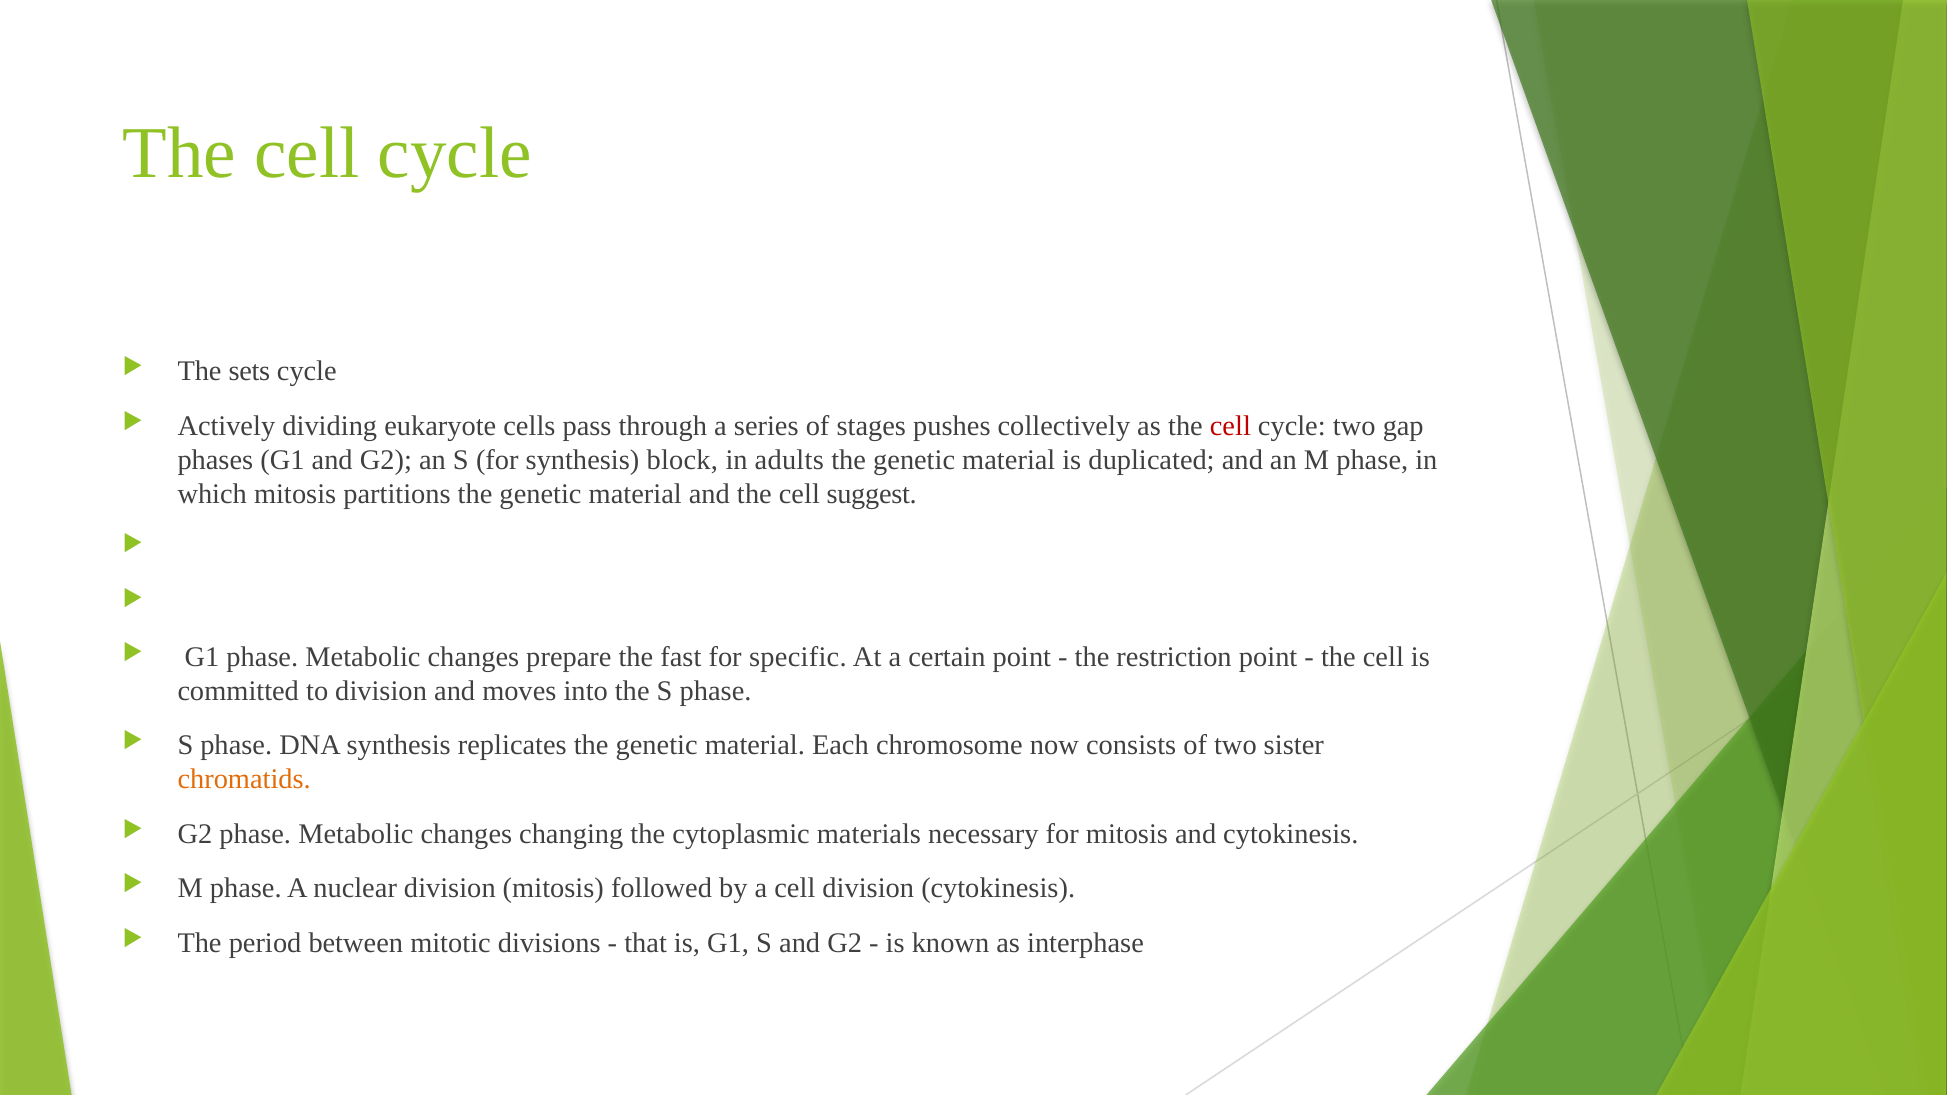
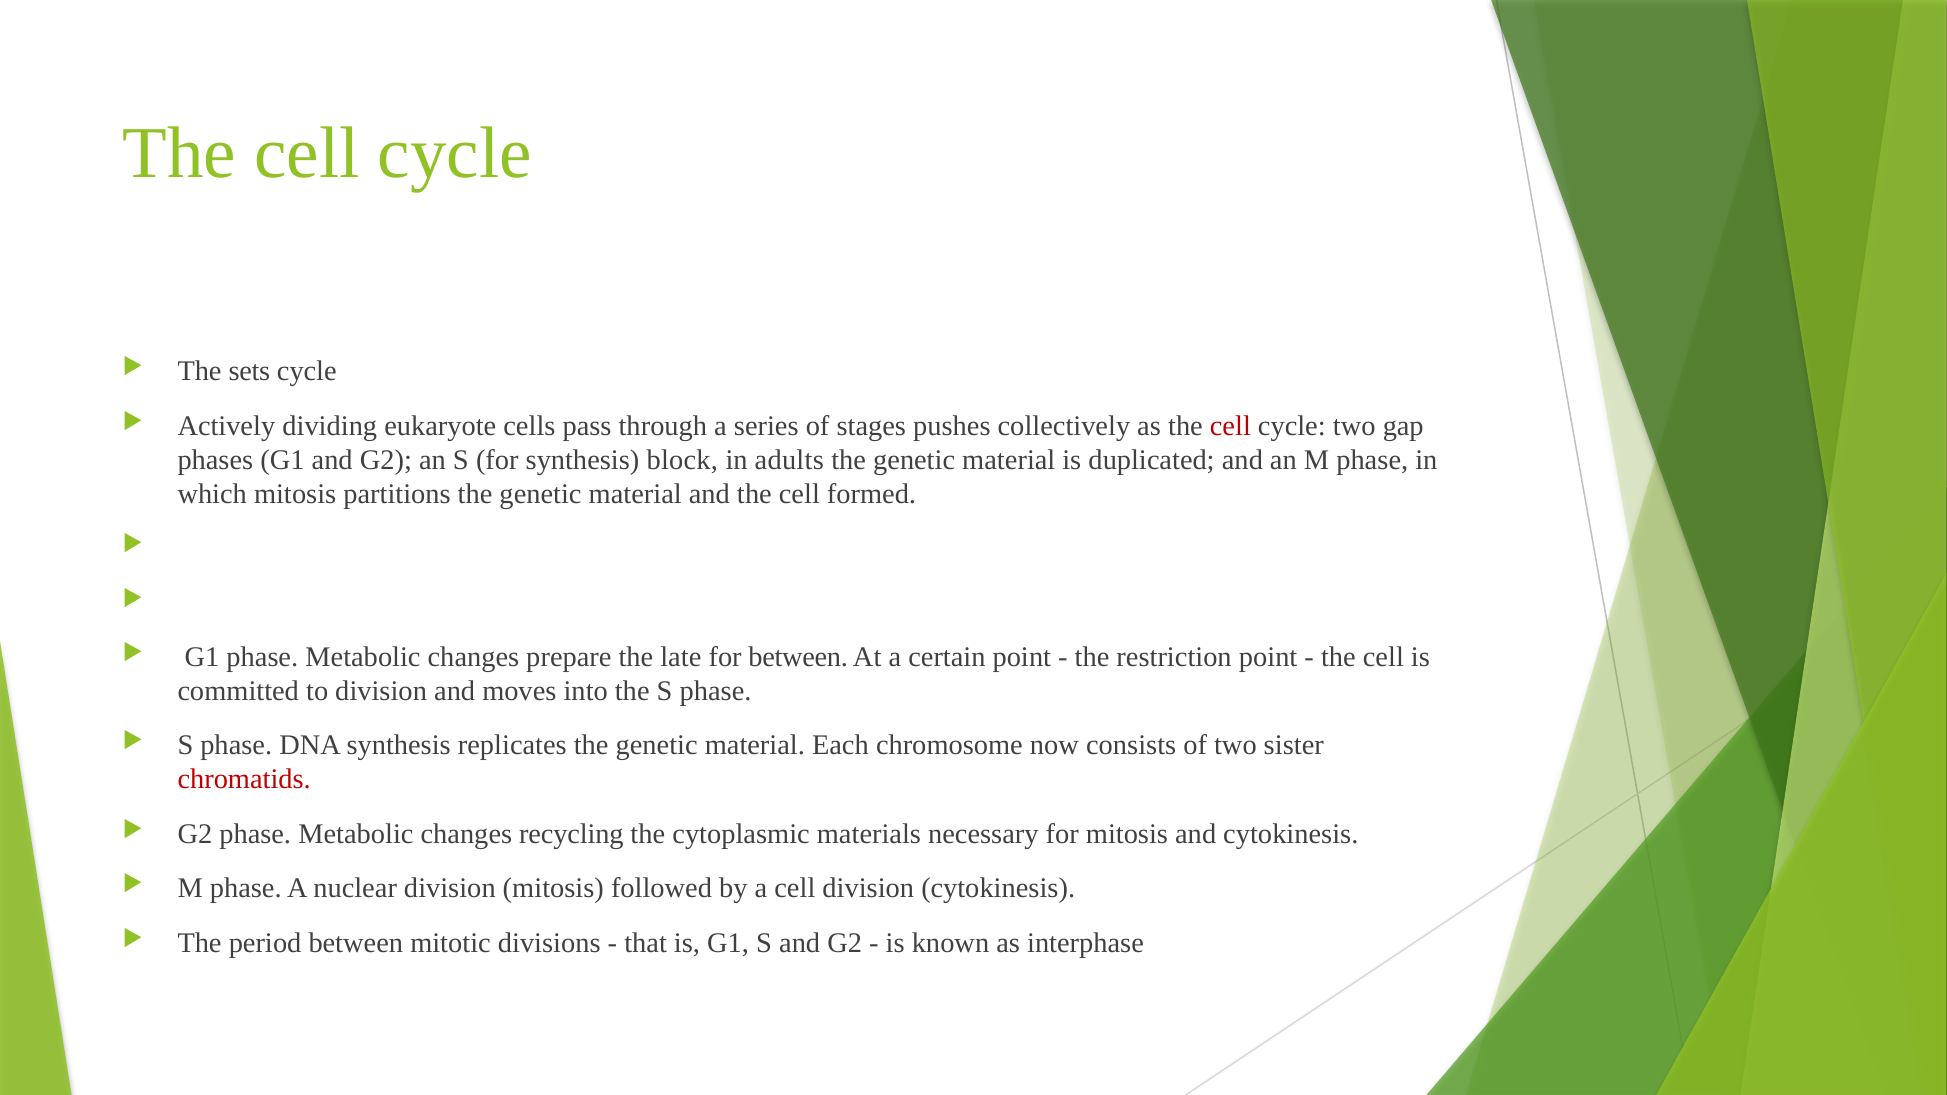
suggest: suggest -> formed (871, 494)
fast: fast -> late (681, 657)
for specific: specific -> between (798, 657)
chromatids colour: orange -> red (244, 780)
changing: changing -> recycling (571, 834)
